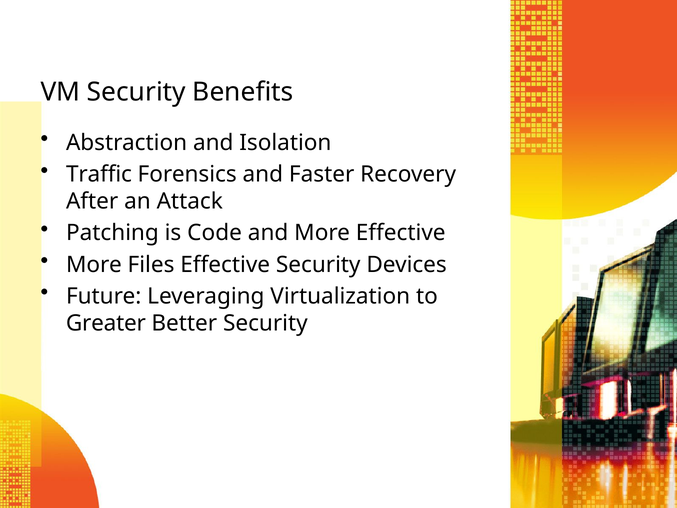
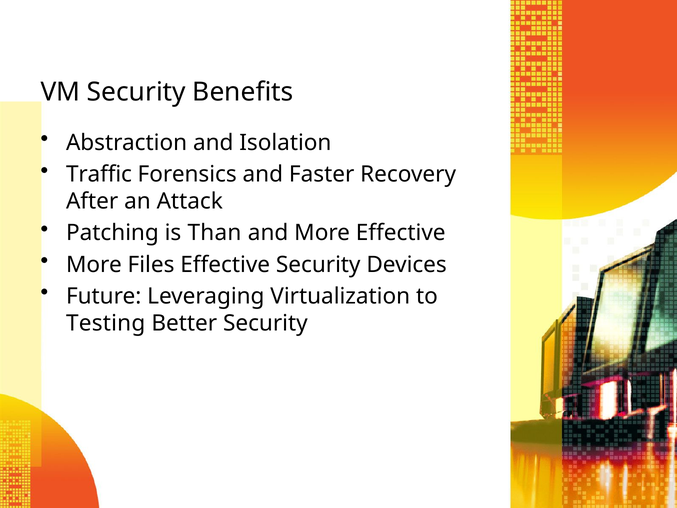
Code: Code -> Than (214, 233)
Greater: Greater -> Testing (106, 323)
